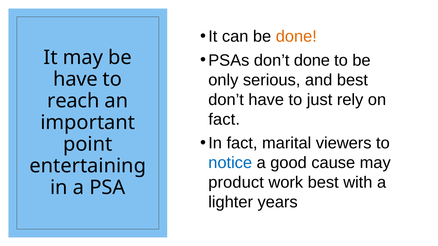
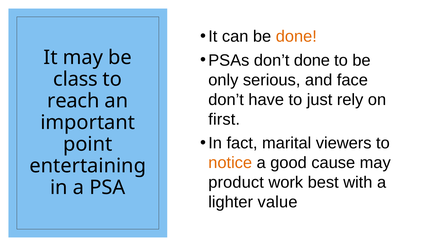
and best: best -> face (352, 80)
have: have -> class (76, 79)
fact: fact -> first (224, 120)
notice colour: blue -> orange (230, 163)
years: years -> value (278, 203)
